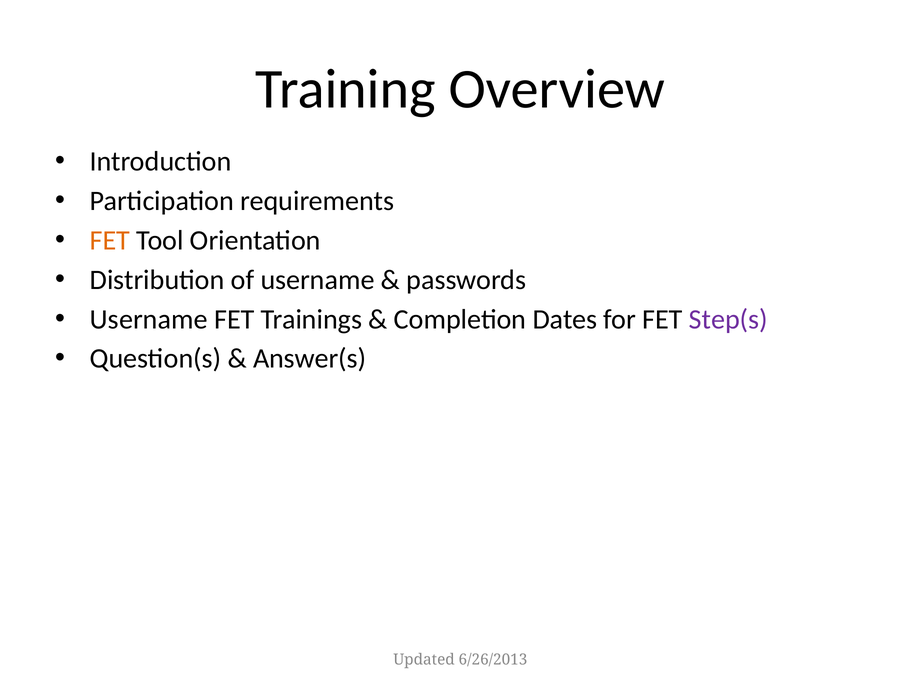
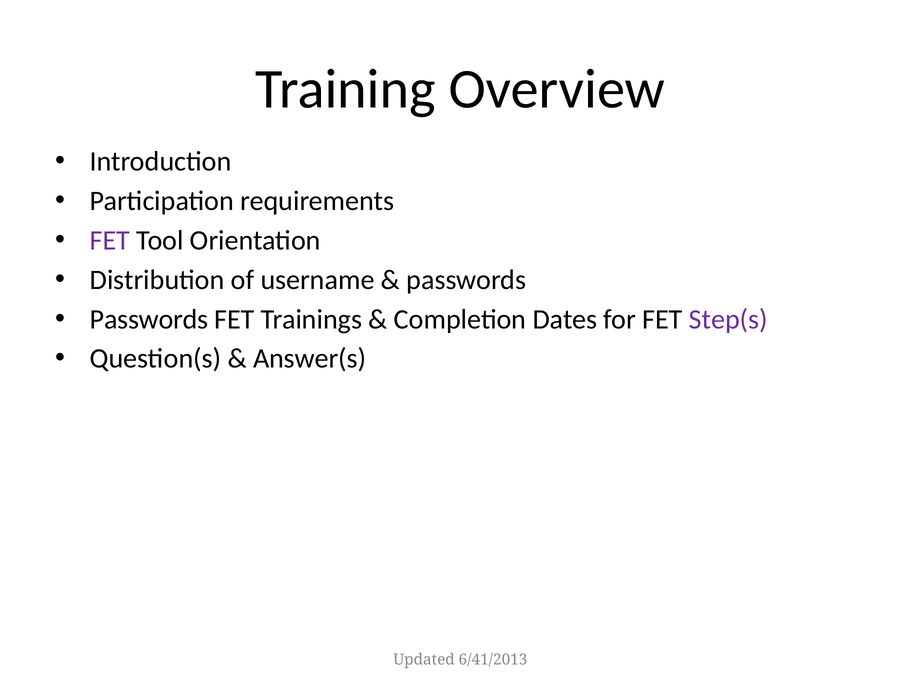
FET colour: orange -> purple (110, 240)
Username: Username -> Passwords (149, 319)
6/26/2013: 6/26/2013 -> 6/41/2013 (493, 660)
